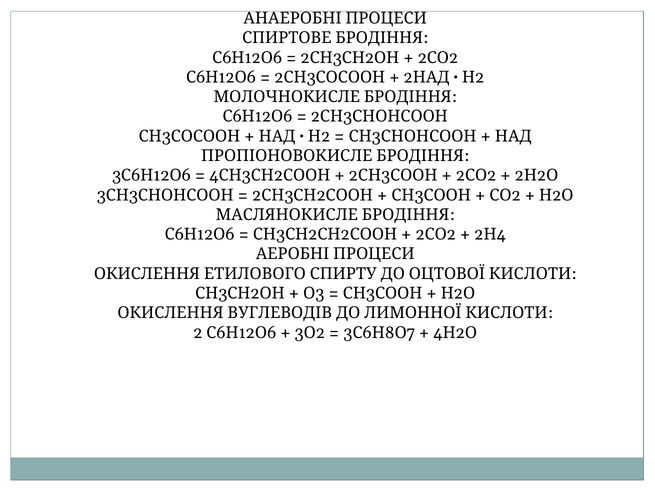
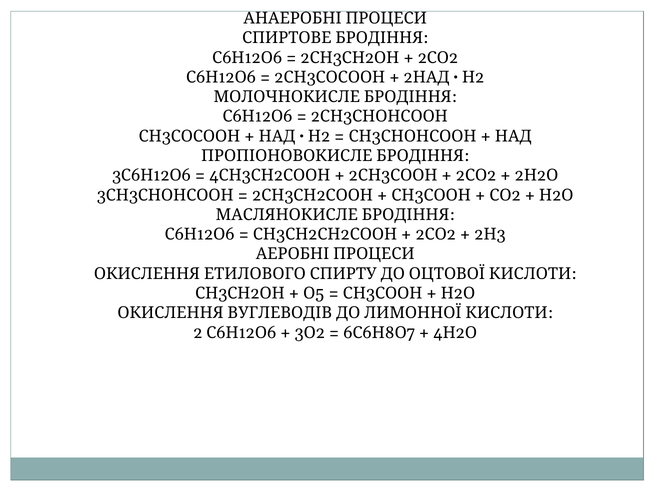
4: 4 -> 3 (501, 235)
3: 3 -> 5 (320, 293)
3: 3 -> 6 (348, 333)
